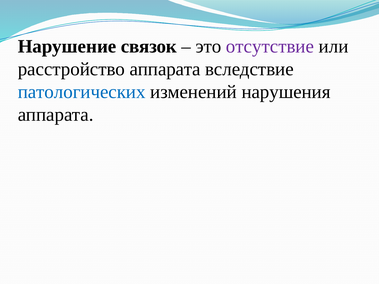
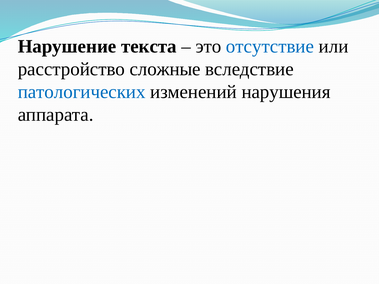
связок: связок -> текста (149, 47)
отсутствие colour: purple -> blue (270, 47)
расстройство аппарата: аппарата -> сложные (165, 69)
